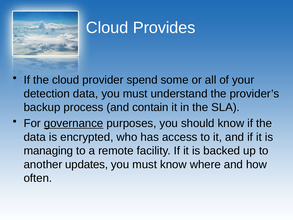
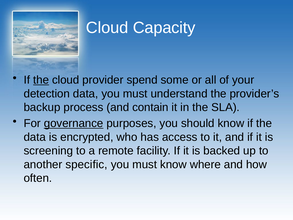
Provides: Provides -> Capacity (164, 28)
the underline: none -> present (41, 80)
managing: managing -> screening (48, 151)
updates: updates -> specific (86, 164)
